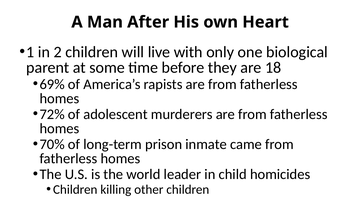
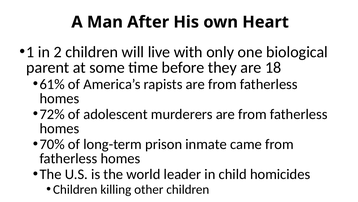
69%: 69% -> 61% (52, 84)
